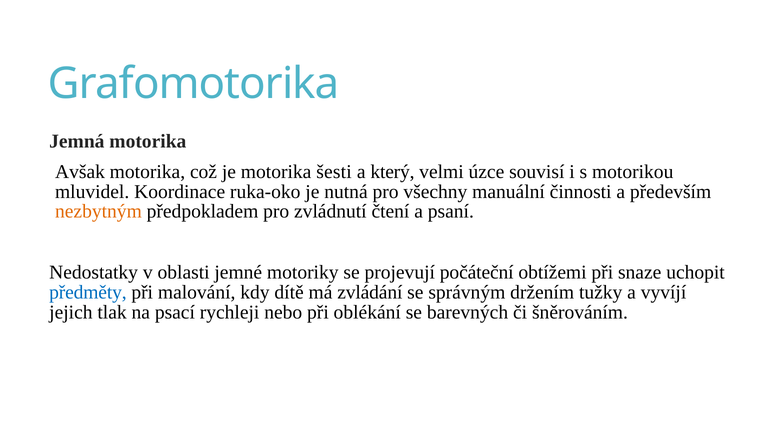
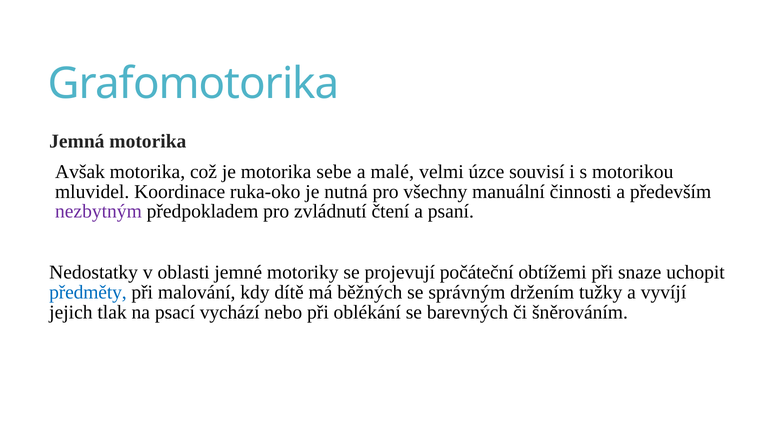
šesti: šesti -> sebe (334, 172)
který: který -> malé (392, 172)
nezbytným colour: orange -> purple (98, 212)
zvládání: zvládání -> běžných (370, 293)
rychleji: rychleji -> vychází (230, 312)
